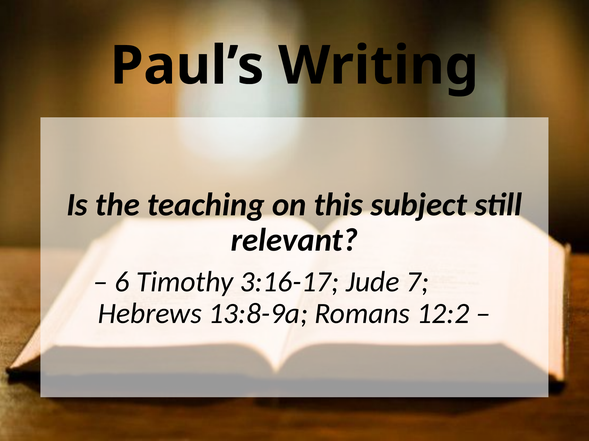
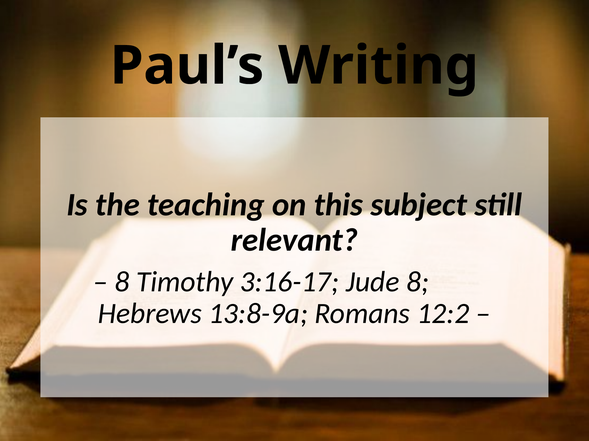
6: 6 -> 8 (122, 282)
Jude 7: 7 -> 8 (418, 282)
